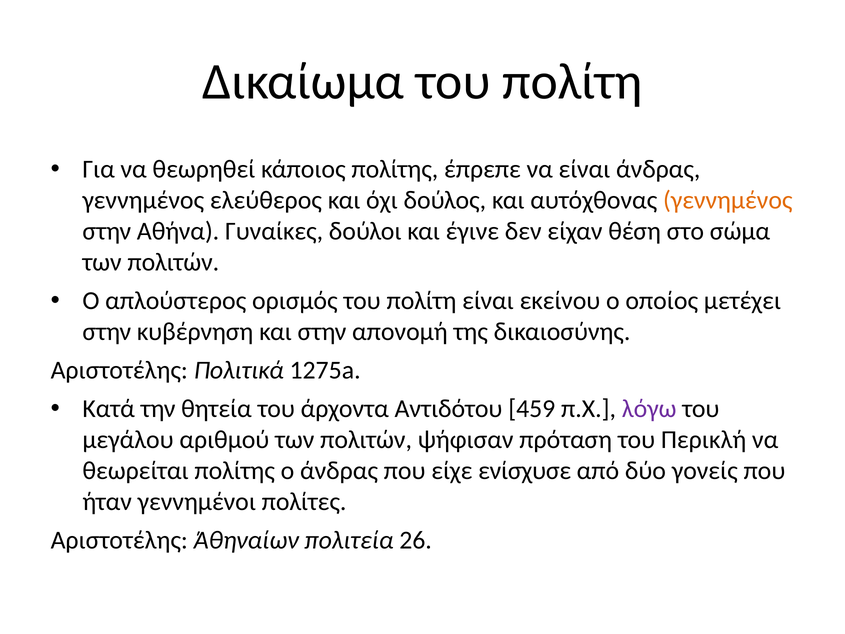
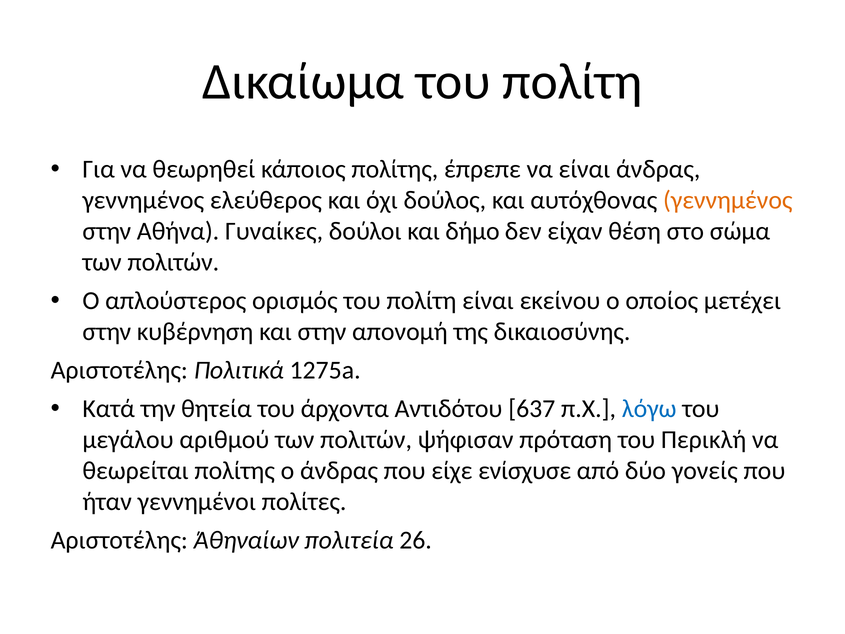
έγινε: έγινε -> δήμο (472, 231)
459: 459 -> 637 (532, 409)
λόγω colour: purple -> blue (649, 409)
